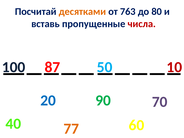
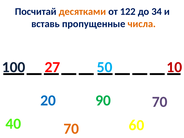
763: 763 -> 122 (128, 12)
80: 80 -> 34 (157, 12)
числа colour: red -> orange (142, 24)
87: 87 -> 27 (52, 67)
40 77: 77 -> 70 (71, 129)
